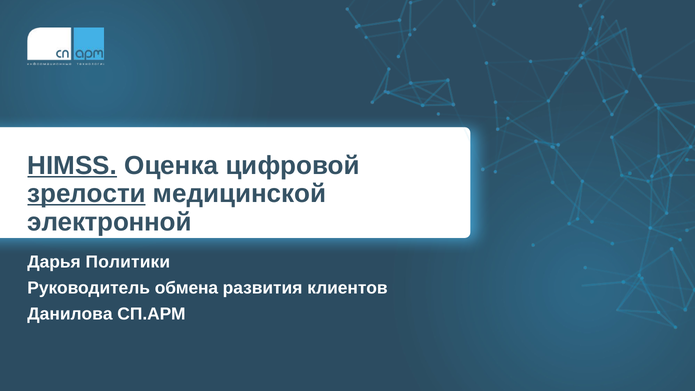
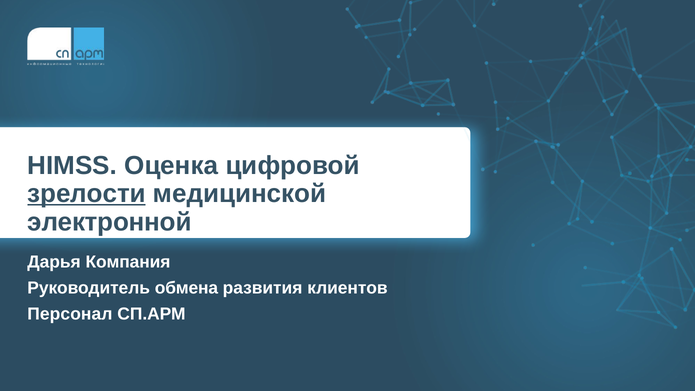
HIMSS underline: present -> none (72, 166)
Политики: Политики -> Компания (128, 262)
Данилова: Данилова -> Персонал (70, 314)
